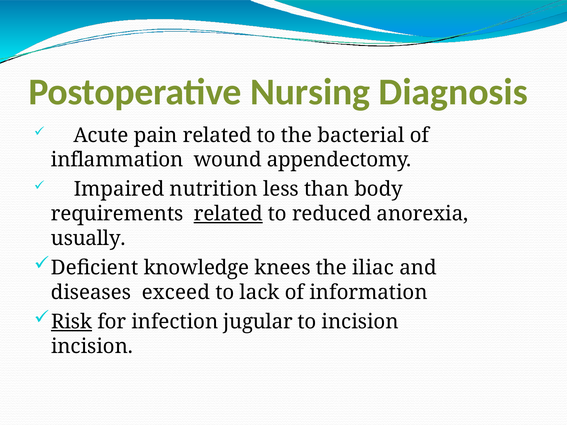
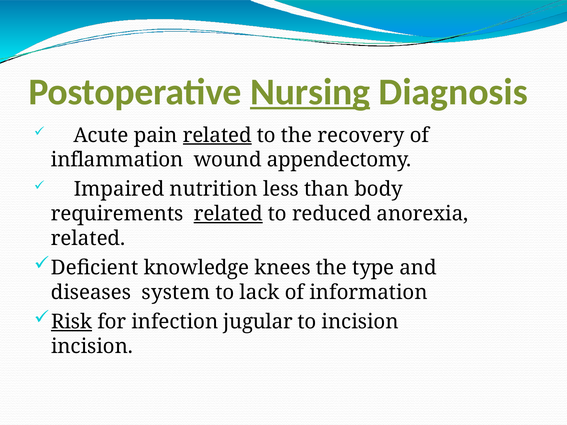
Nursing underline: none -> present (310, 92)
related underline: none -> present (217, 135)
bacterial: bacterial -> recovery (361, 135)
usually: usually -> related (88, 238)
iliac: iliac -> type (373, 268)
exceed: exceed -> system (176, 293)
